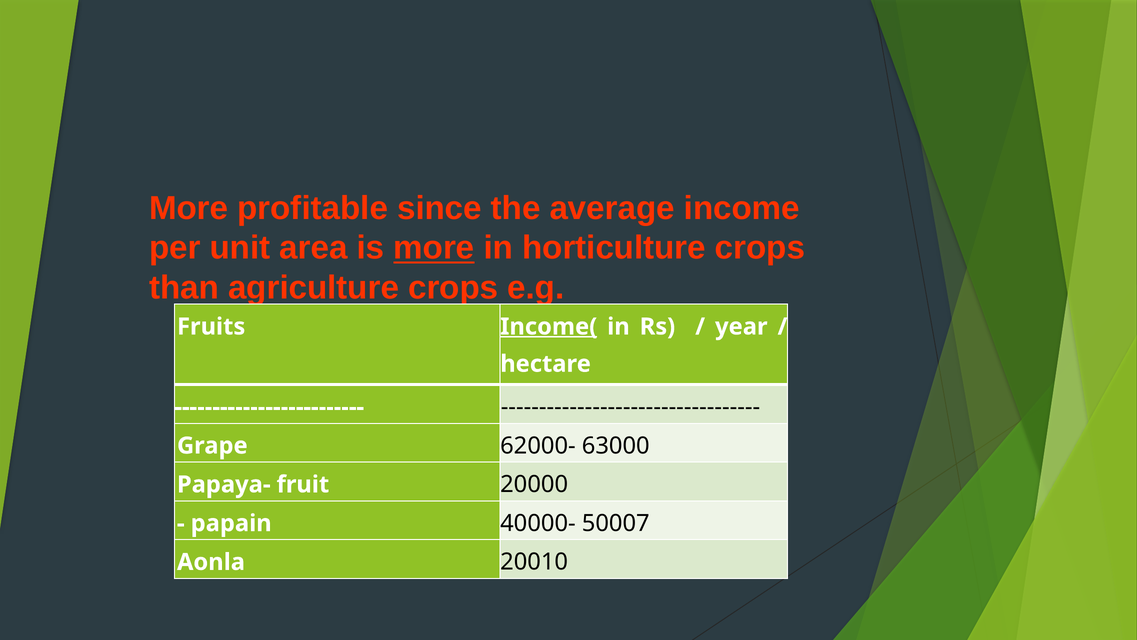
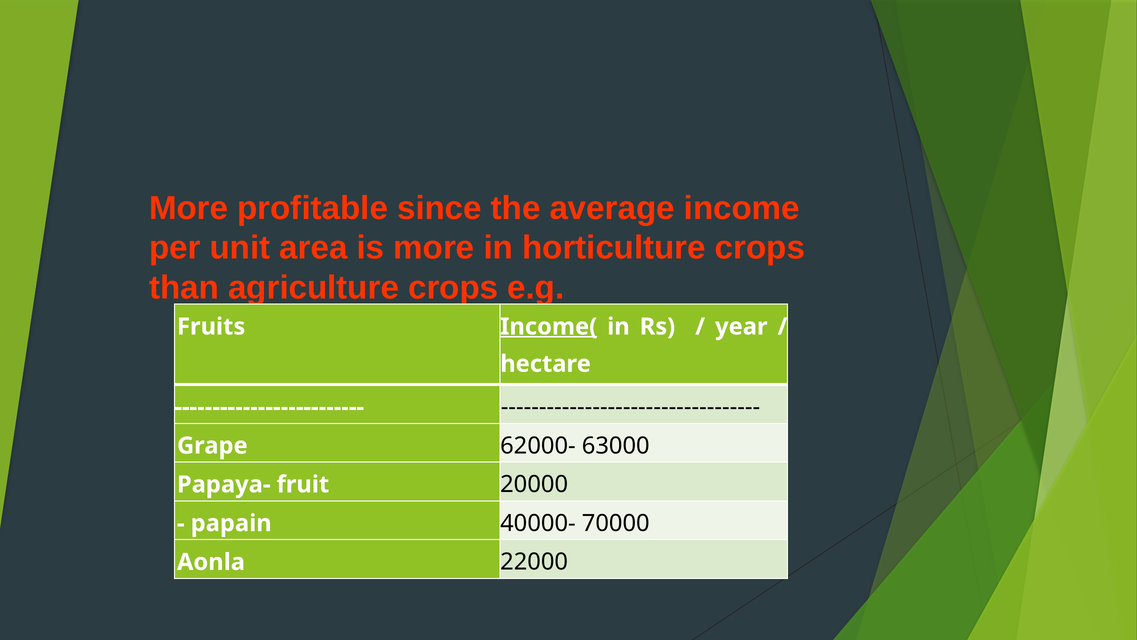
more underline: present -> none (434, 248)
50007: 50007 -> 70000 (616, 523)
20010: 20010 -> 22000 (534, 562)
